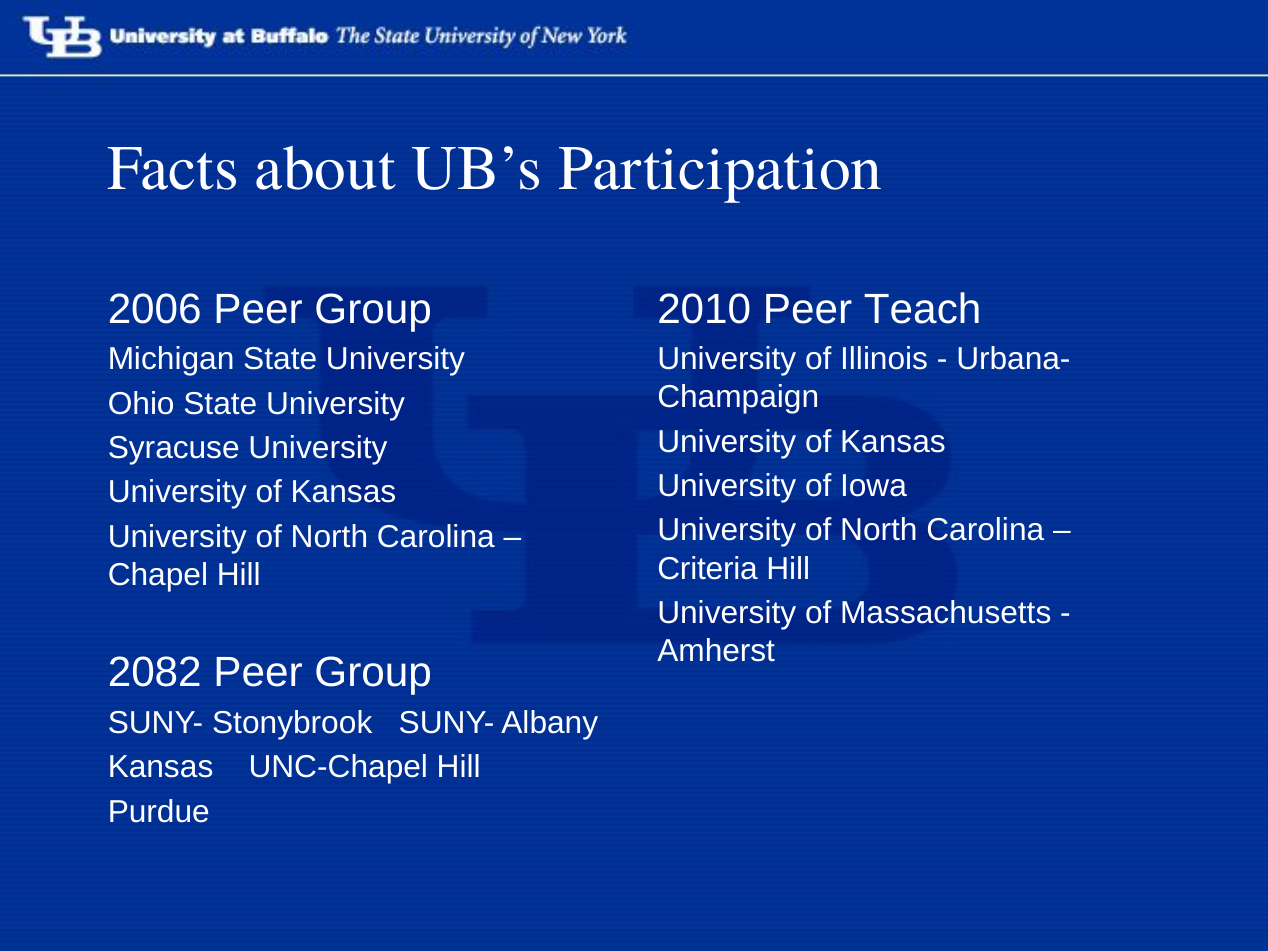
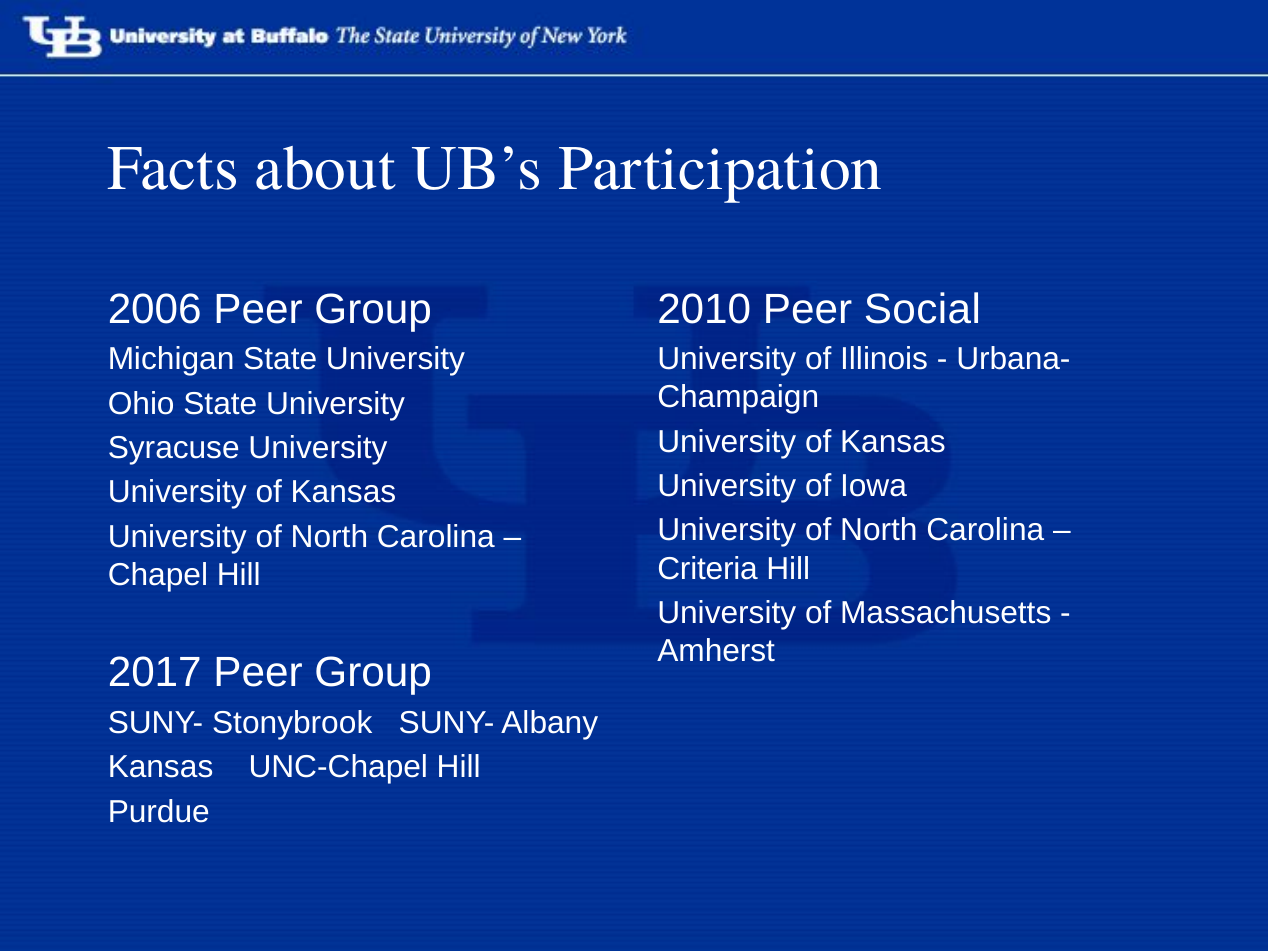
Teach: Teach -> Social (922, 309)
2082: 2082 -> 2017 (155, 673)
